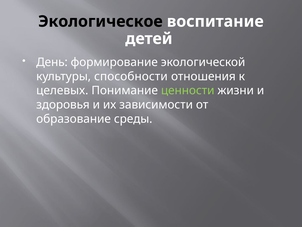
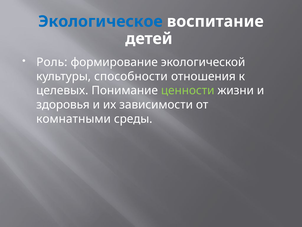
Экологическое colour: black -> blue (100, 21)
День: День -> Роль (52, 62)
образование: образование -> комнатными (74, 119)
